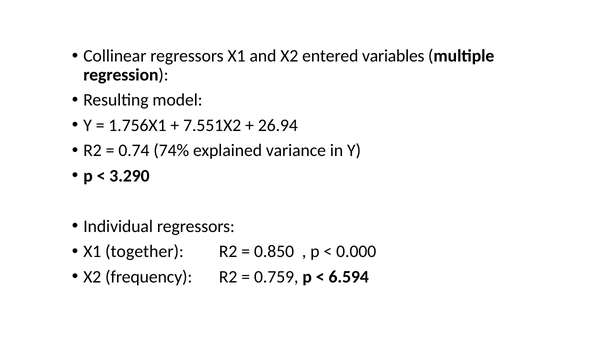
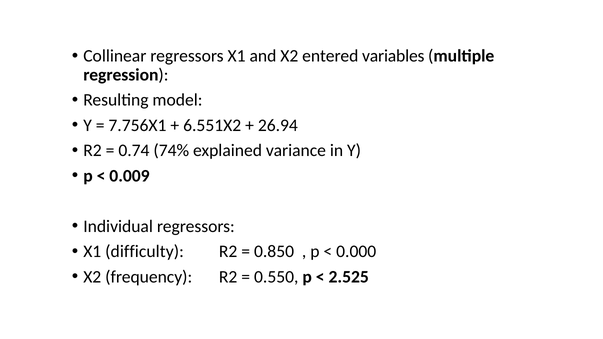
1.756X1: 1.756X1 -> 7.756X1 (137, 125)
7.551X2: 7.551X2 -> 6.551X2 (212, 125)
3.290: 3.290 -> 0.009 (129, 176)
together: together -> difficulty (145, 252)
0.759: 0.759 -> 0.550 (276, 277)
6.594: 6.594 -> 2.525 (349, 277)
